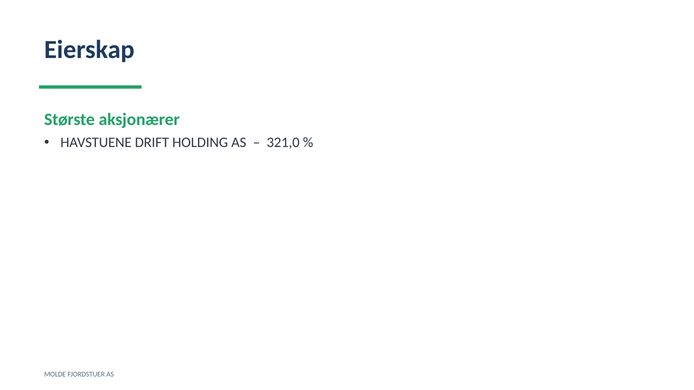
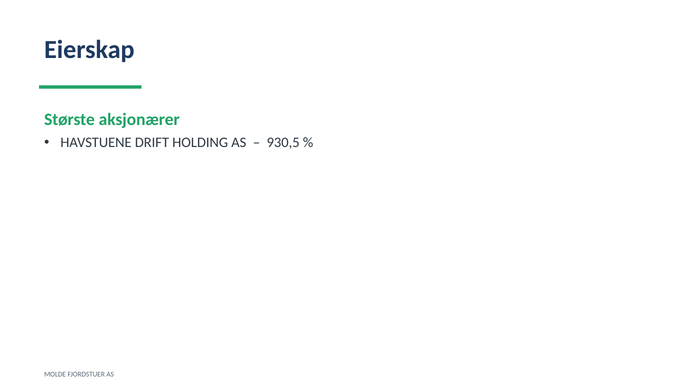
321,0: 321,0 -> 930,5 (283, 143)
